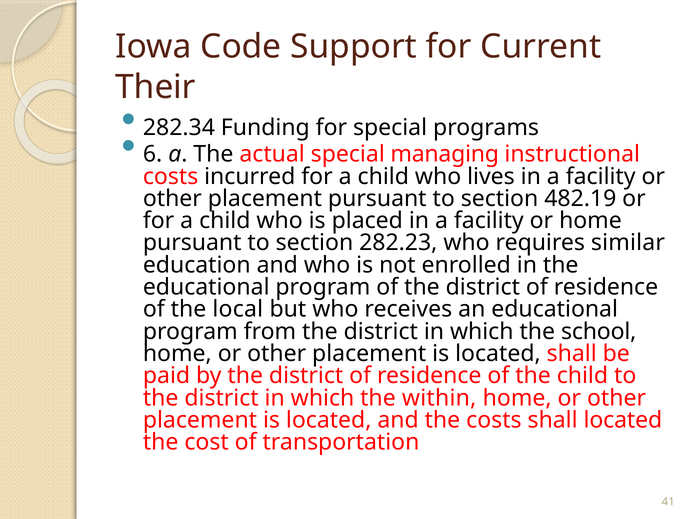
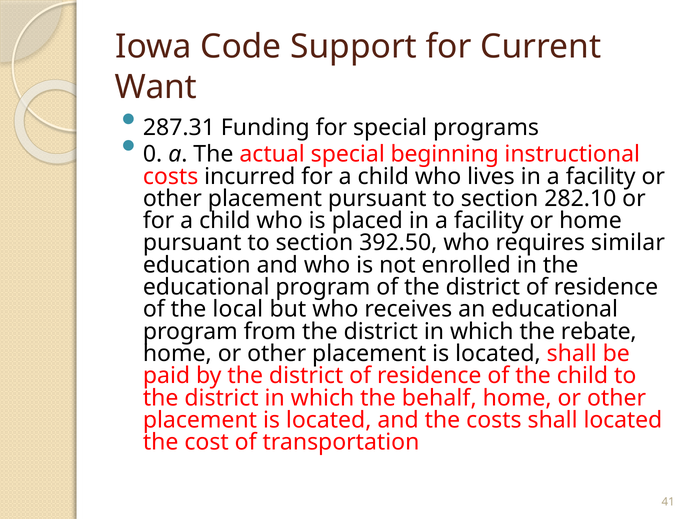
Their: Their -> Want (156, 87)
282.34: 282.34 -> 287.31 (179, 127)
6: 6 -> 0 (153, 154)
managing: managing -> beginning (445, 154)
482.19: 482.19 -> 282.10 (580, 198)
282.23: 282.23 -> 392.50 (398, 243)
school: school -> rebate (599, 331)
within: within -> behalf (439, 397)
